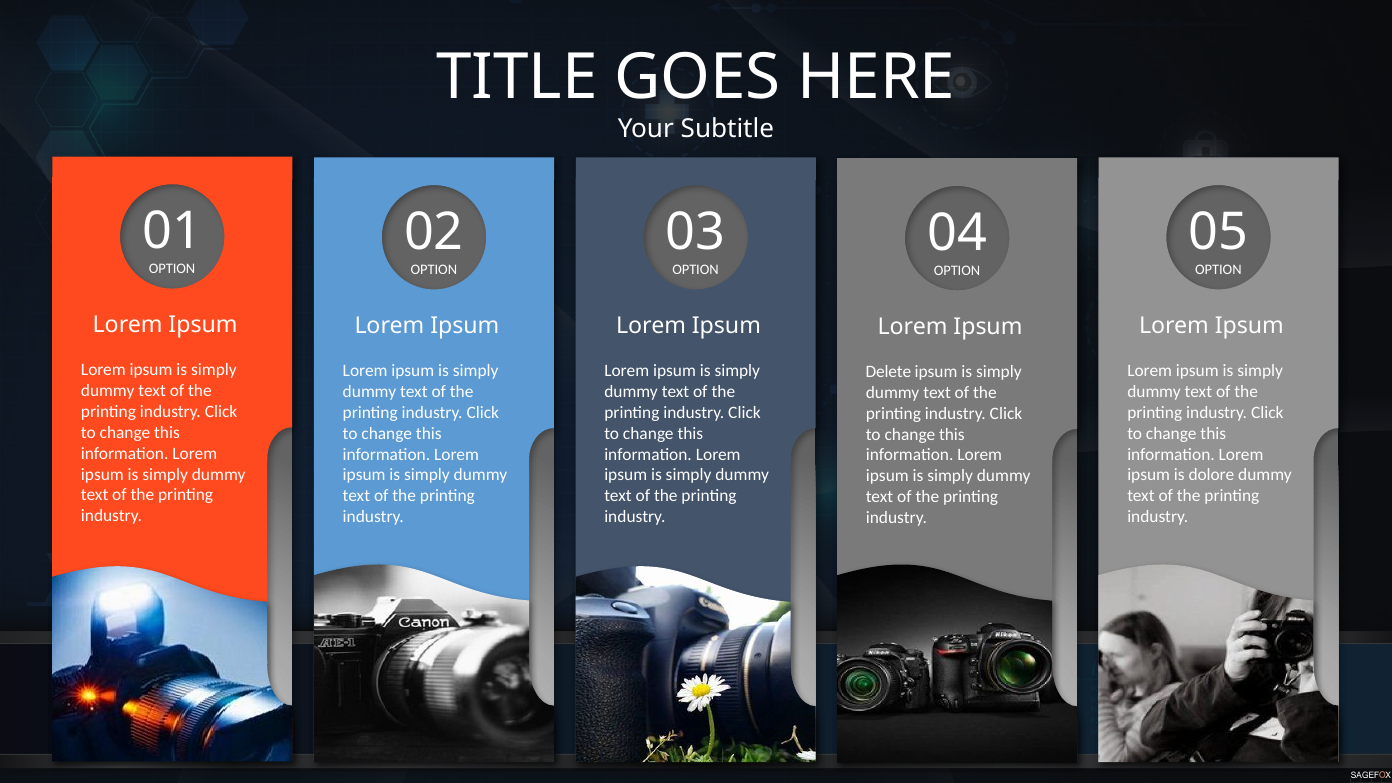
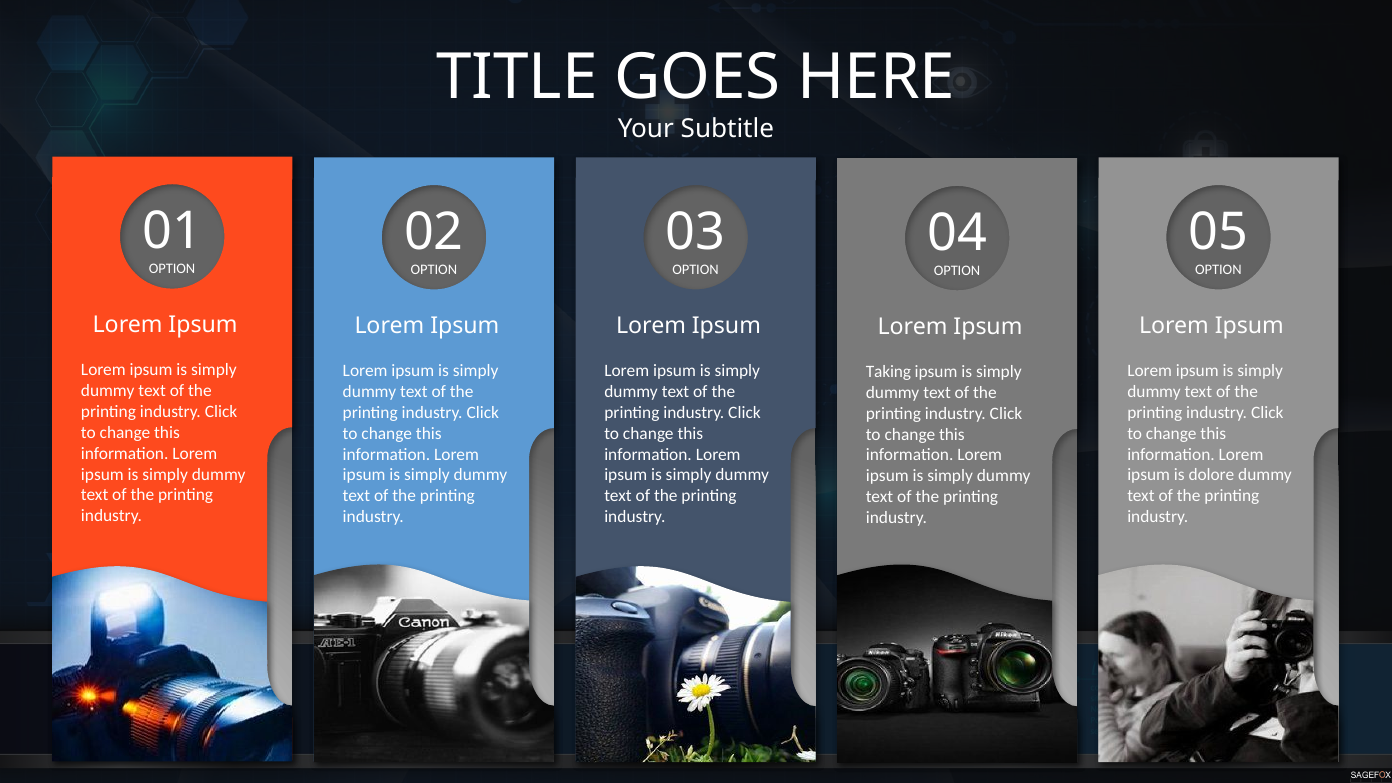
Delete: Delete -> Taking (888, 372)
